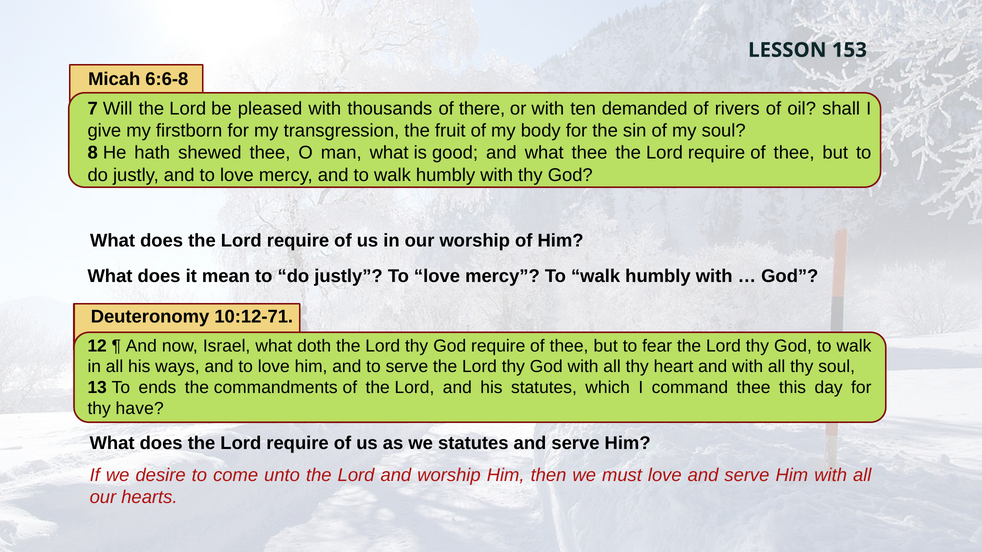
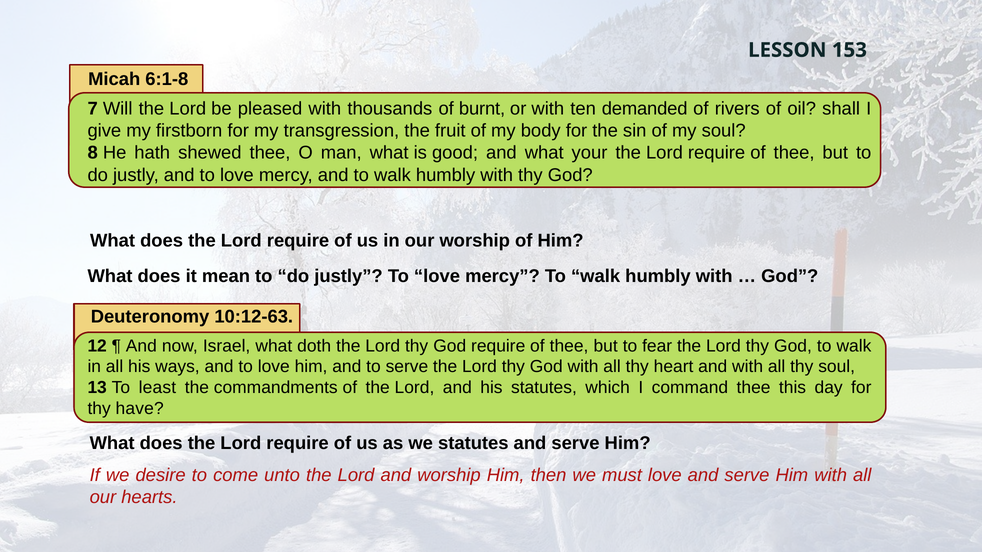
6:6-8: 6:6-8 -> 6:1-8 (167, 79)
there: there -> burnt (482, 109)
what thee: thee -> your (590, 153)
10:12-71: 10:12-71 -> 10:12-63 (254, 317)
ends: ends -> least (157, 388)
